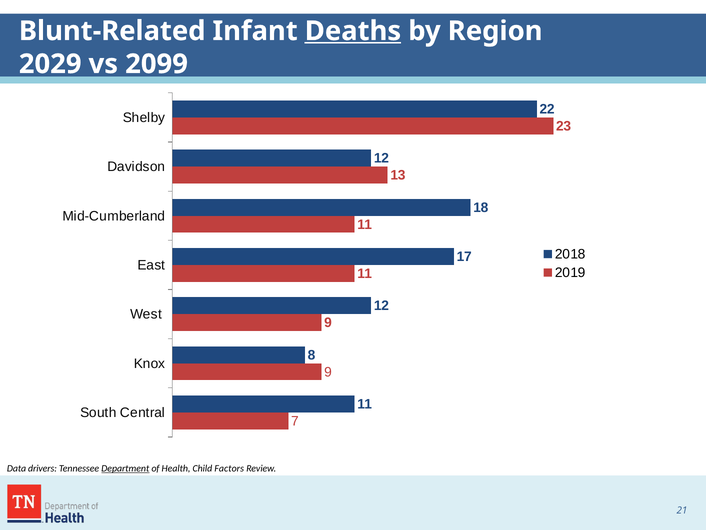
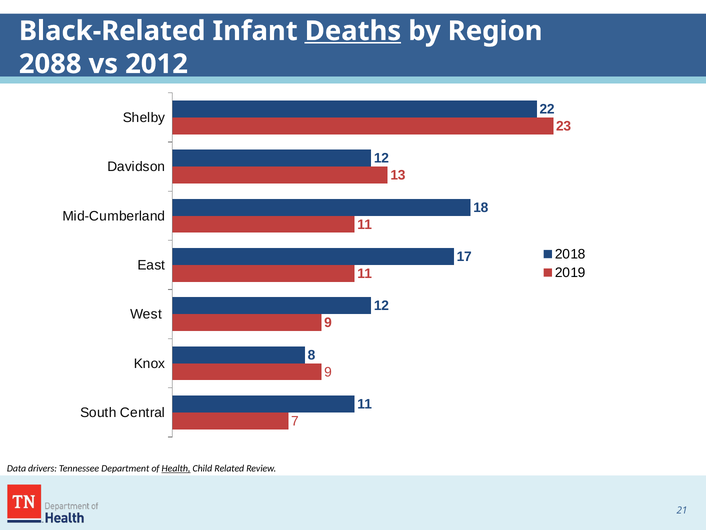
Blunt-Related: Blunt-Related -> Black-Related (112, 31)
2029: 2029 -> 2088 (50, 64)
2099: 2099 -> 2012 (157, 64)
Department underline: present -> none (125, 468)
Health underline: none -> present (176, 468)
Factors: Factors -> Related (229, 468)
